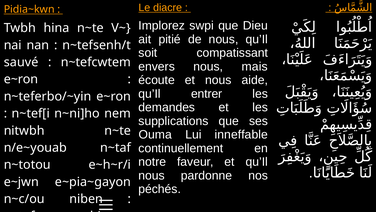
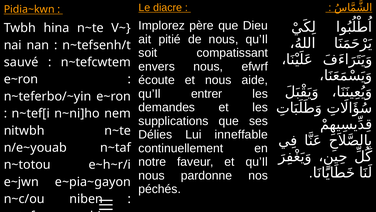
swpi: swpi -> père (202, 26)
mais: mais -> efwrf (255, 66)
Ouma: Ouma -> Délies (155, 134)
